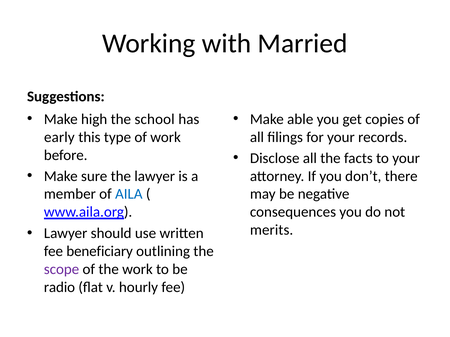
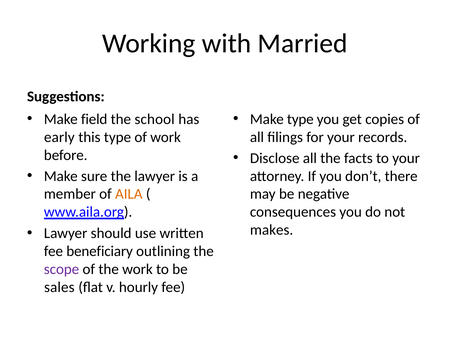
high: high -> field (94, 119)
Make able: able -> type (300, 119)
AILA colour: blue -> orange (129, 194)
merits: merits -> makes (272, 230)
radio: radio -> sales (59, 288)
